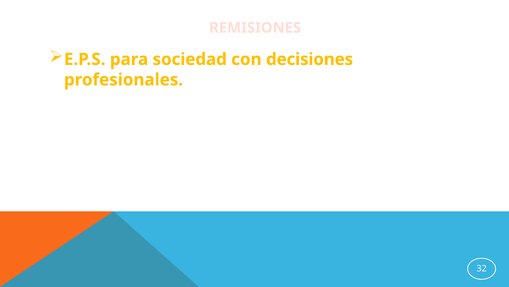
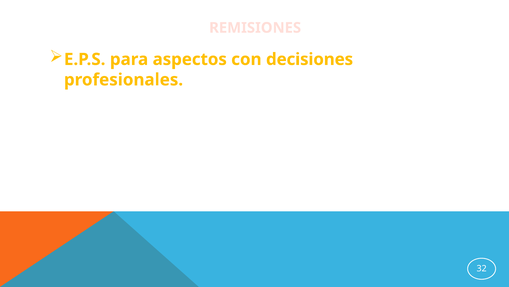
sociedad: sociedad -> aspectos (190, 59)
